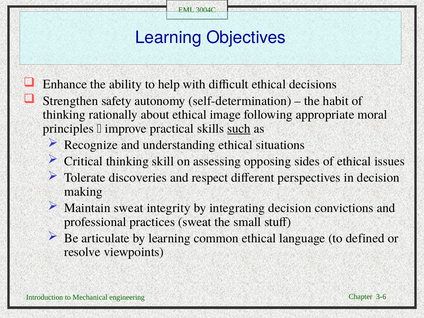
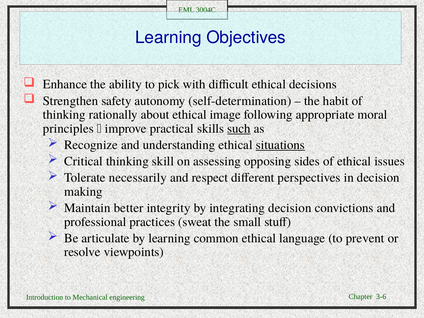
help: help -> pick (169, 84)
situations underline: none -> present (280, 145)
discoveries: discoveries -> necessarily (138, 178)
Maintain sweat: sweat -> better (129, 208)
defined: defined -> prevent (365, 238)
